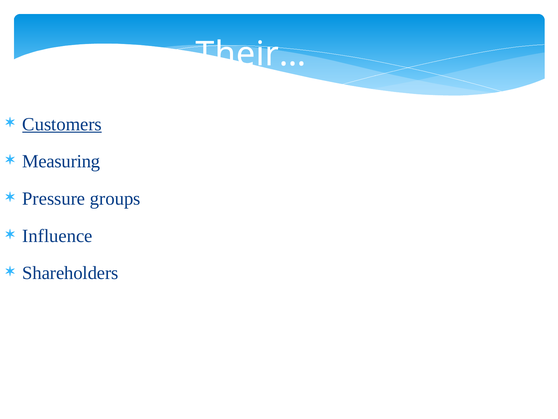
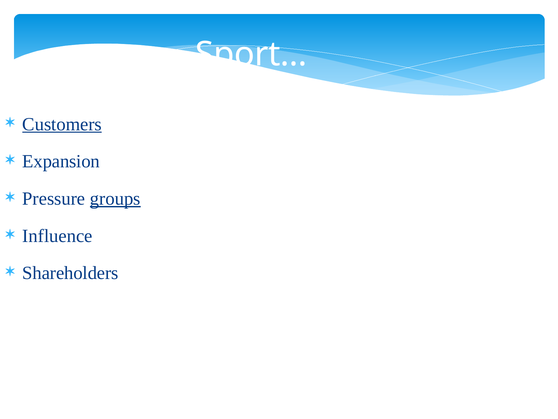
Their…: Their… -> Sport… (251, 54)
Measuring: Measuring -> Expansion (61, 161)
groups underline: none -> present (115, 198)
